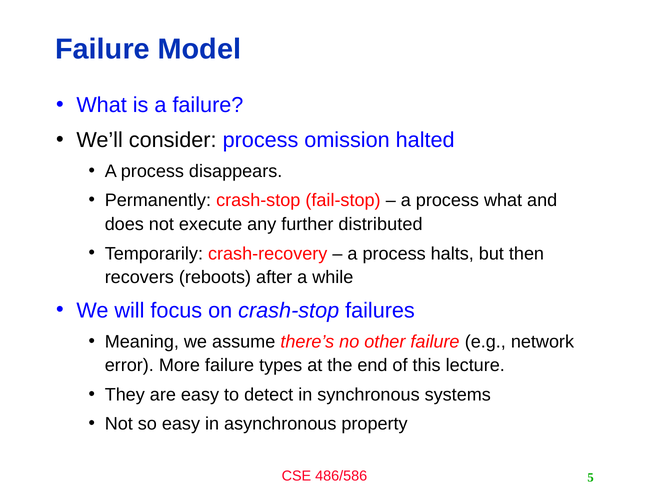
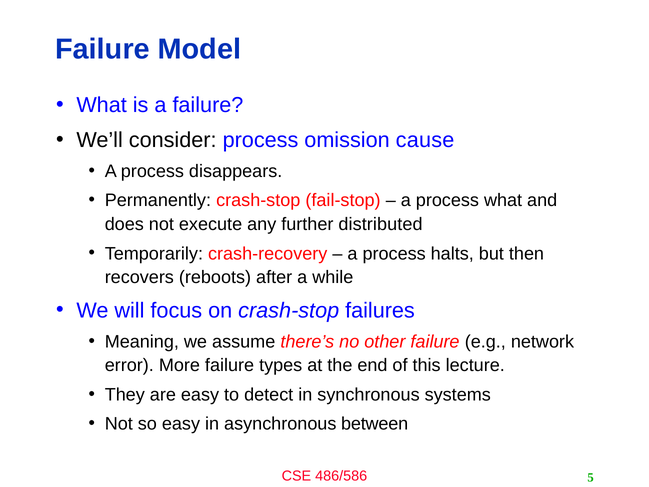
halted: halted -> cause (425, 140)
property: property -> between (375, 424)
